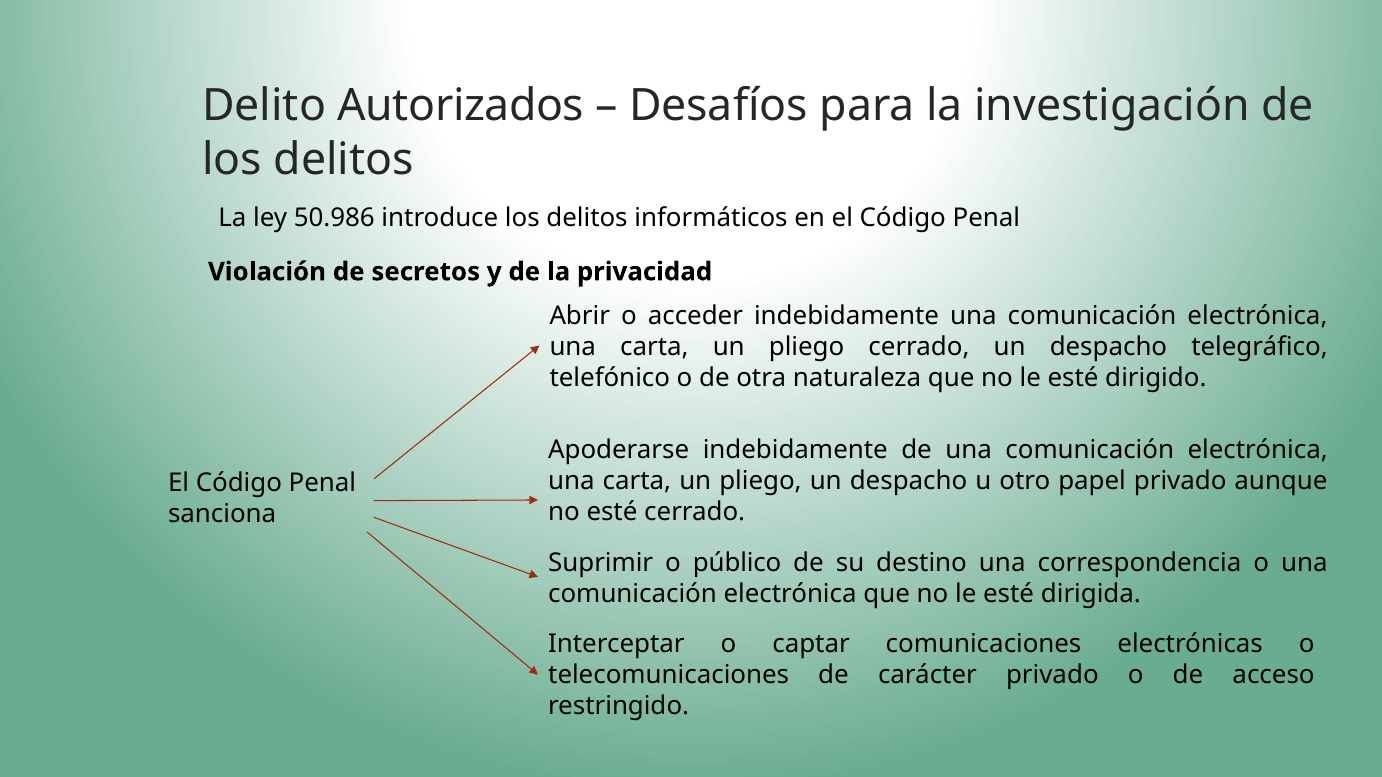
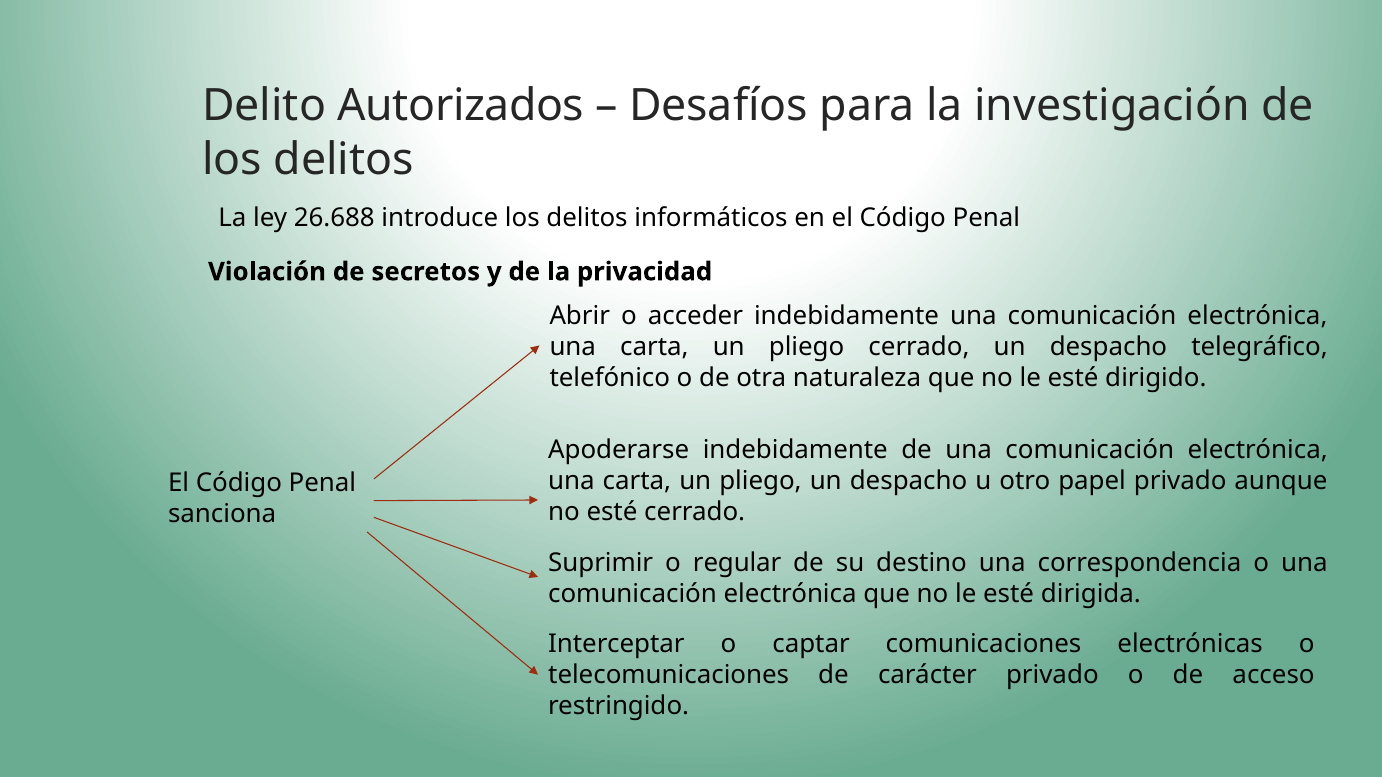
50.986: 50.986 -> 26.688 (334, 218)
público: público -> regular (737, 563)
